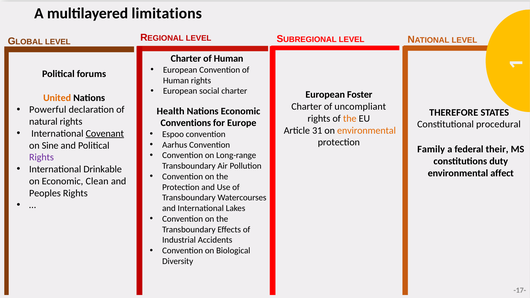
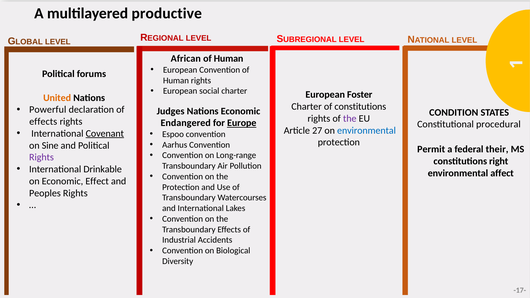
limitations: limitations -> productive (167, 13)
Charter: Charter -> African (186, 59)
of uncompliant: uncompliant -> constitutions (360, 107)
Health: Health -> Judges (171, 111)
THEREFORE: THEREFORE -> CONDITION (454, 112)
the colour: orange -> purple (350, 119)
natural: natural -> effects (43, 122)
Conventions: Conventions -> Endangered (186, 123)
Europe underline: none -> present (242, 123)
31: 31 -> 27 (317, 130)
environmental colour: orange -> blue (367, 130)
Family: Family -> Permit (431, 149)
duty: duty -> right (499, 161)
Clean: Clean -> Effect (97, 181)
